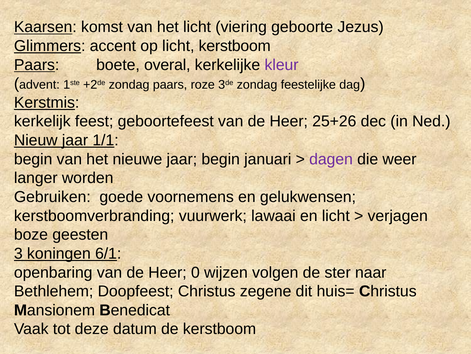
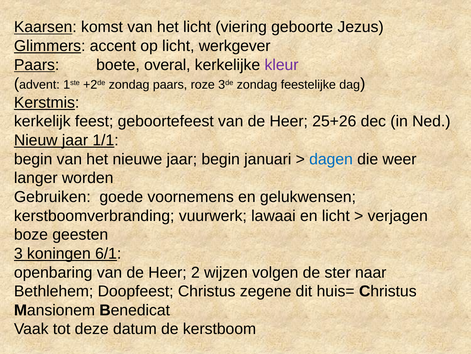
licht kerstboom: kerstboom -> werkgever (235, 46)
dagen colour: purple -> blue (331, 159)
0: 0 -> 2 (195, 272)
